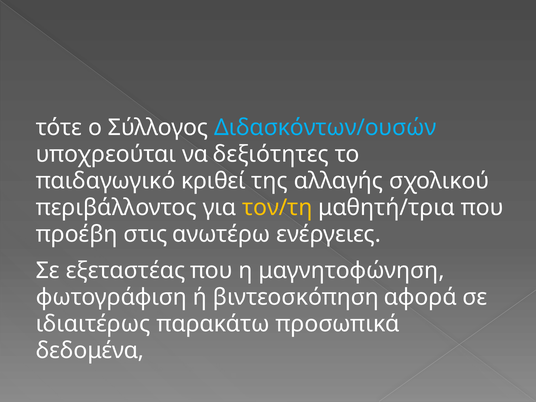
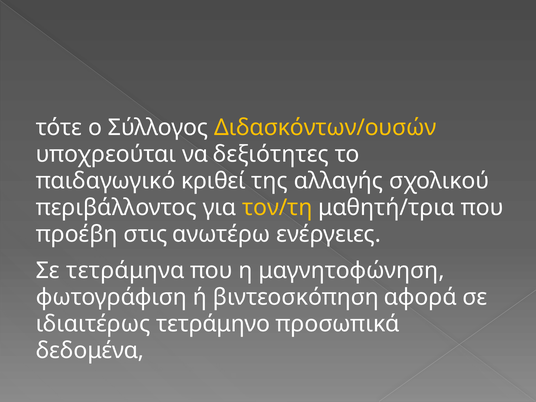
Διδασκόντων/ουσών colour: light blue -> yellow (325, 127)
εξεταστέας: εξεταστέας -> τετράμηνα (125, 270)
παρακάτω: παρακάτω -> τετράμηνο (213, 324)
